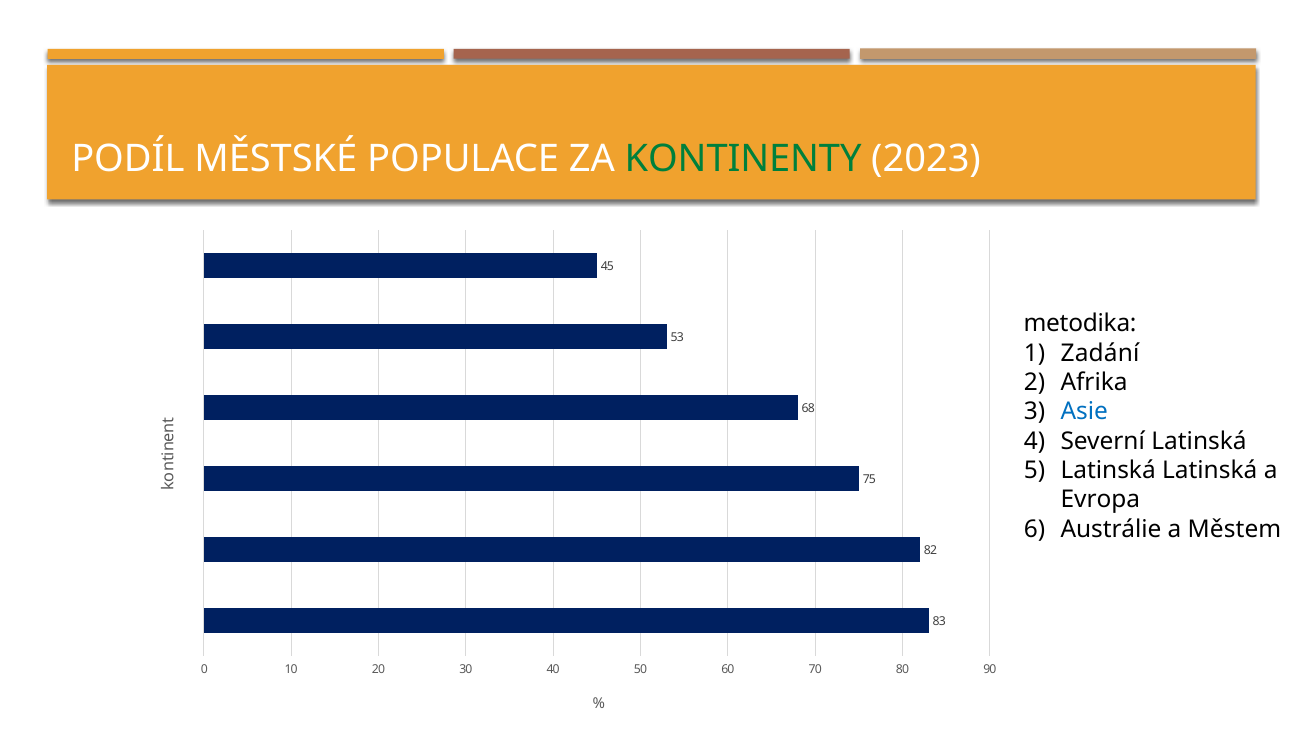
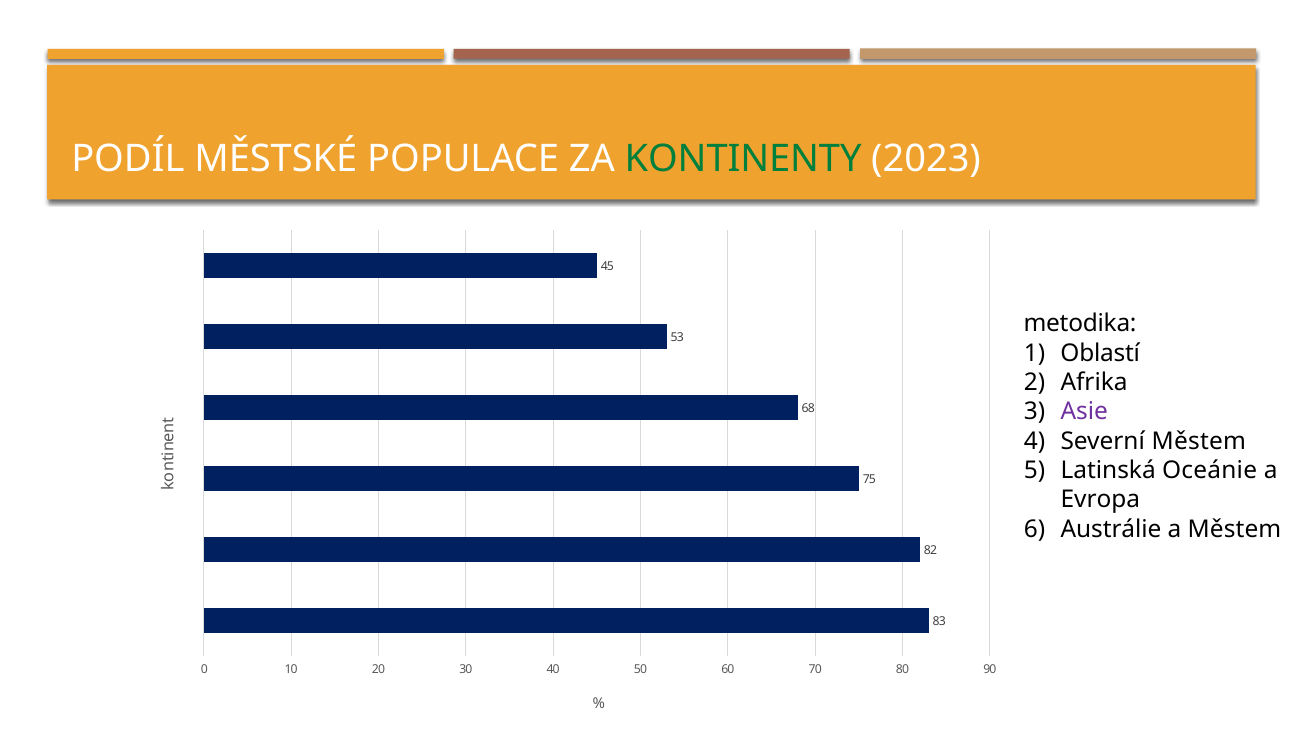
Zadání: Zadání -> Oblastí (1100, 353)
Asie colour: blue -> purple (1084, 412)
Severní Latinská: Latinská -> Městem (1199, 441)
Latinská Latinská: Latinská -> Oceánie (1210, 471)
